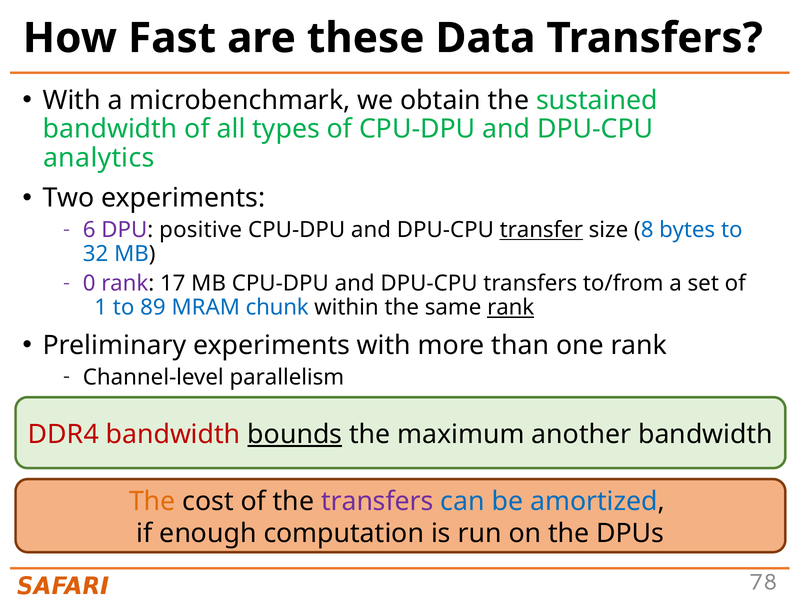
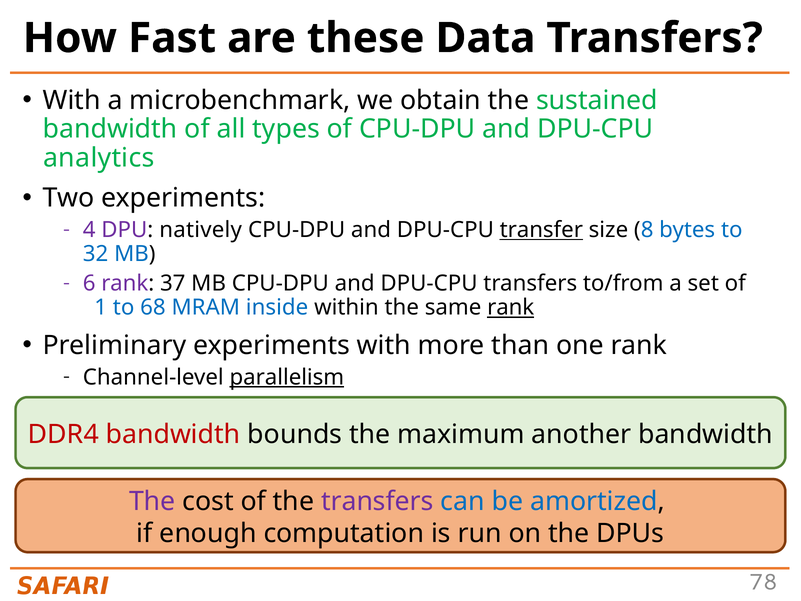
6: 6 -> 4 (89, 230)
positive: positive -> natively (201, 230)
0: 0 -> 6 (89, 283)
17: 17 -> 37 (173, 283)
89: 89 -> 68 (153, 308)
chunk: chunk -> inside (277, 308)
parallelism underline: none -> present (287, 377)
bounds underline: present -> none (295, 434)
The colour: orange -> purple (152, 501)
